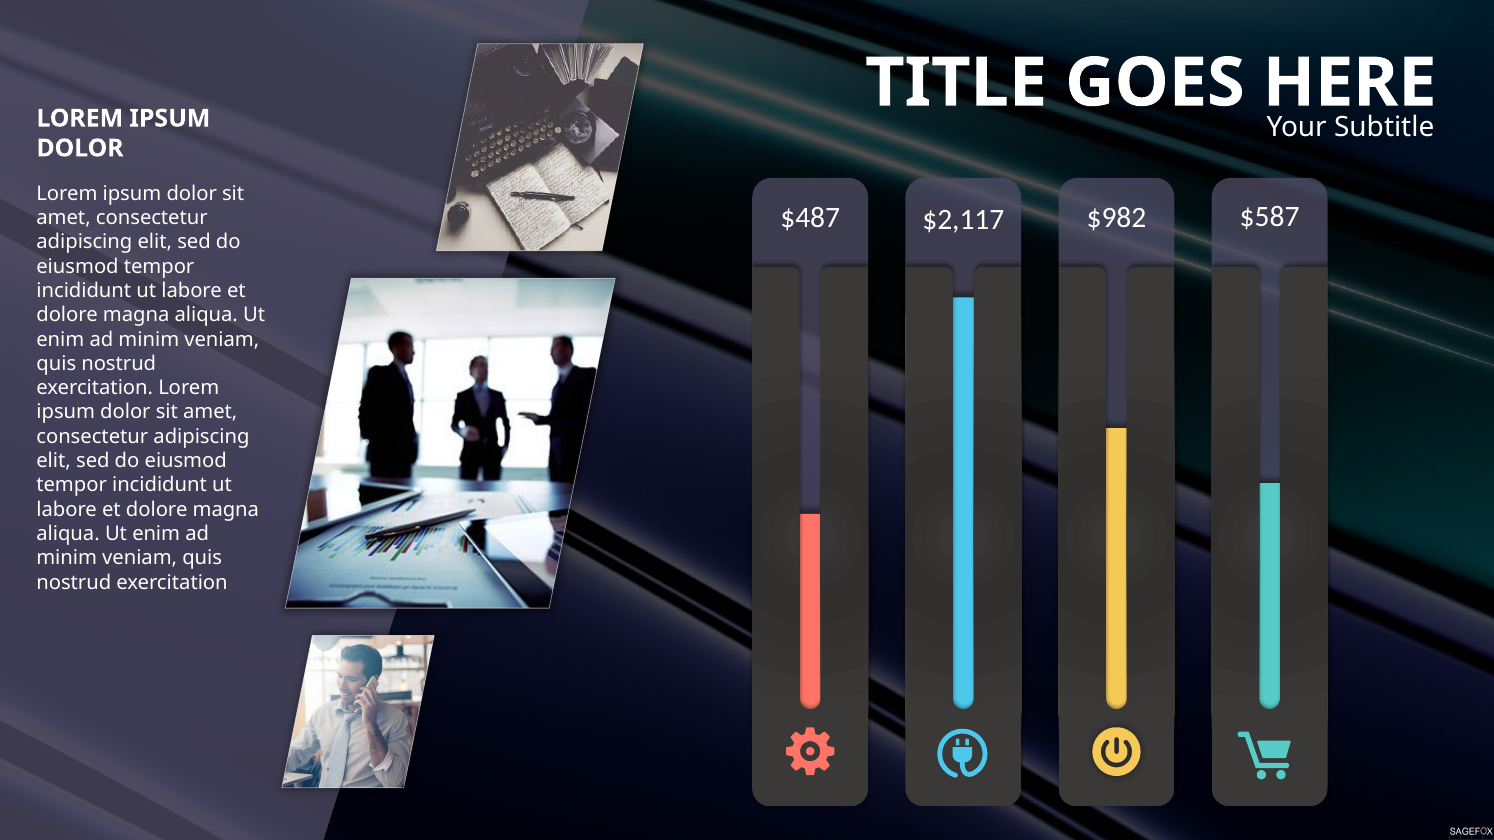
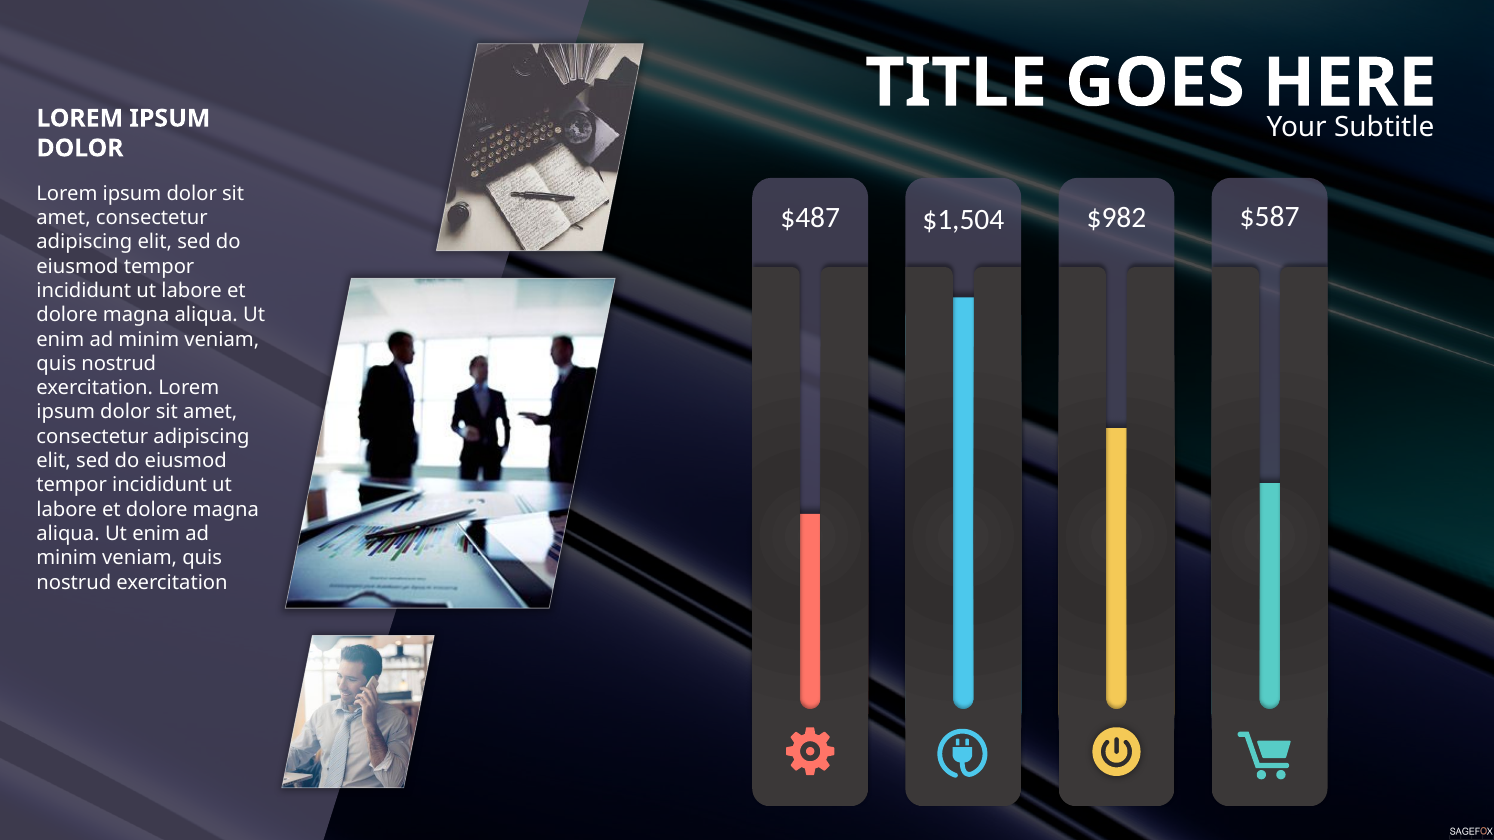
$2,117: $2,117 -> $1,504 (963, 220)
